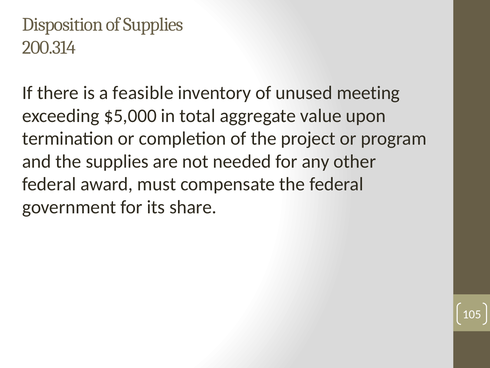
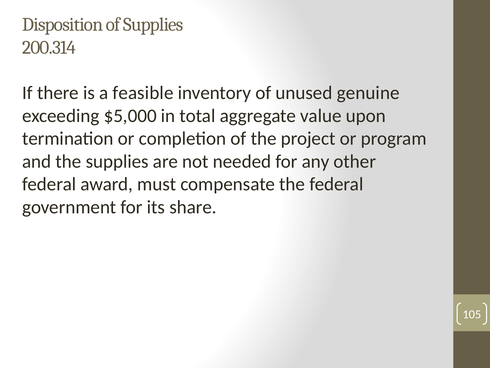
meeting: meeting -> genuine (368, 93)
